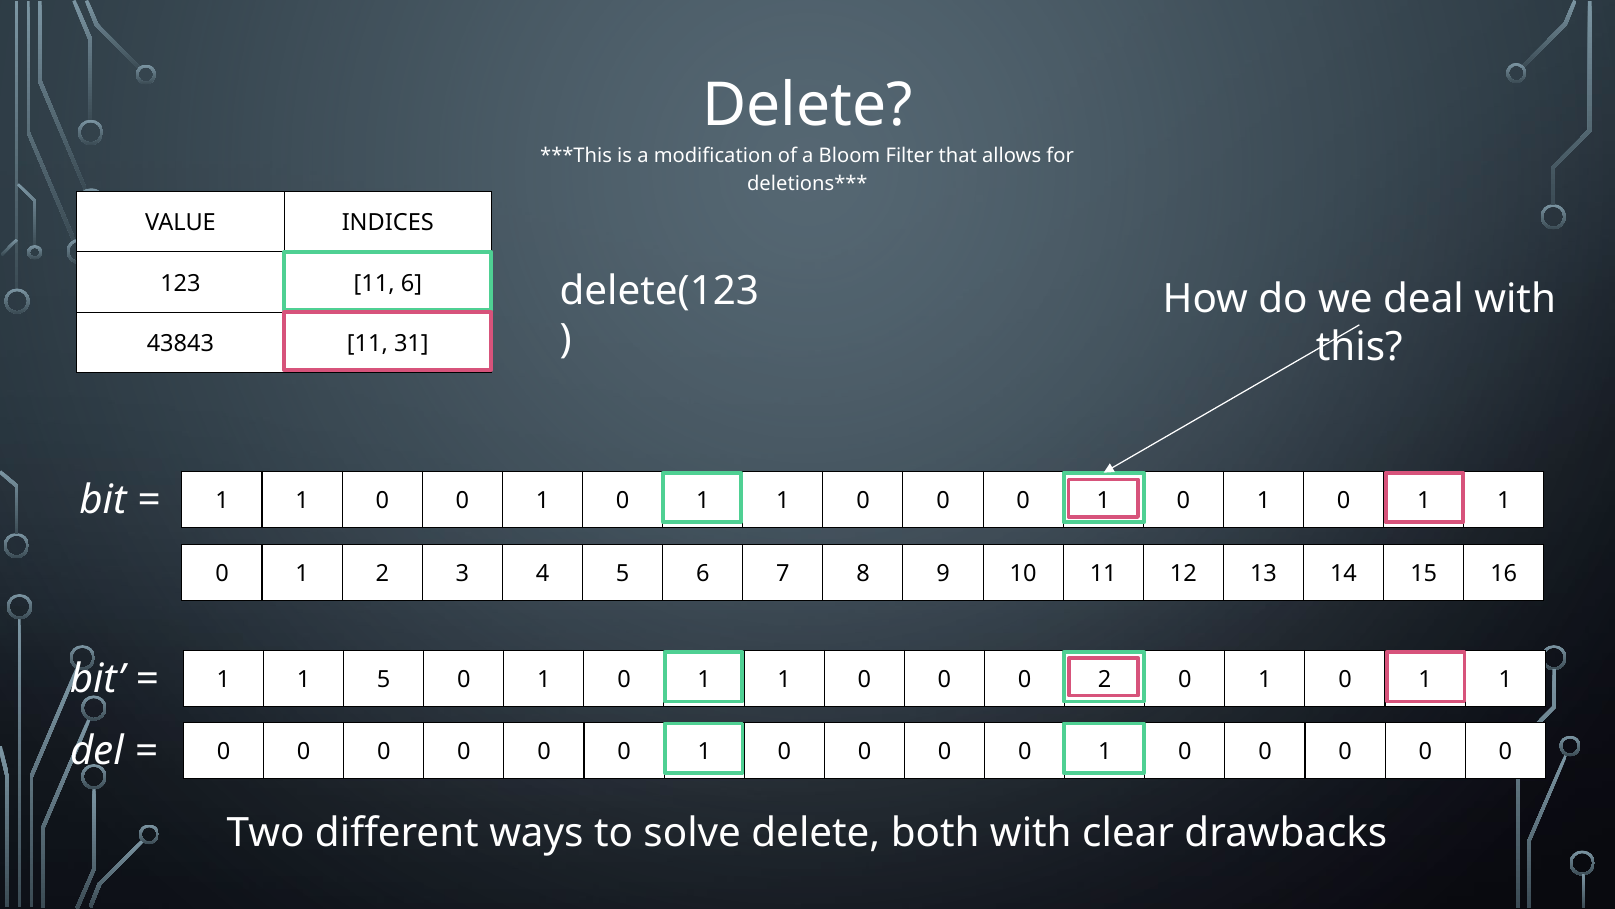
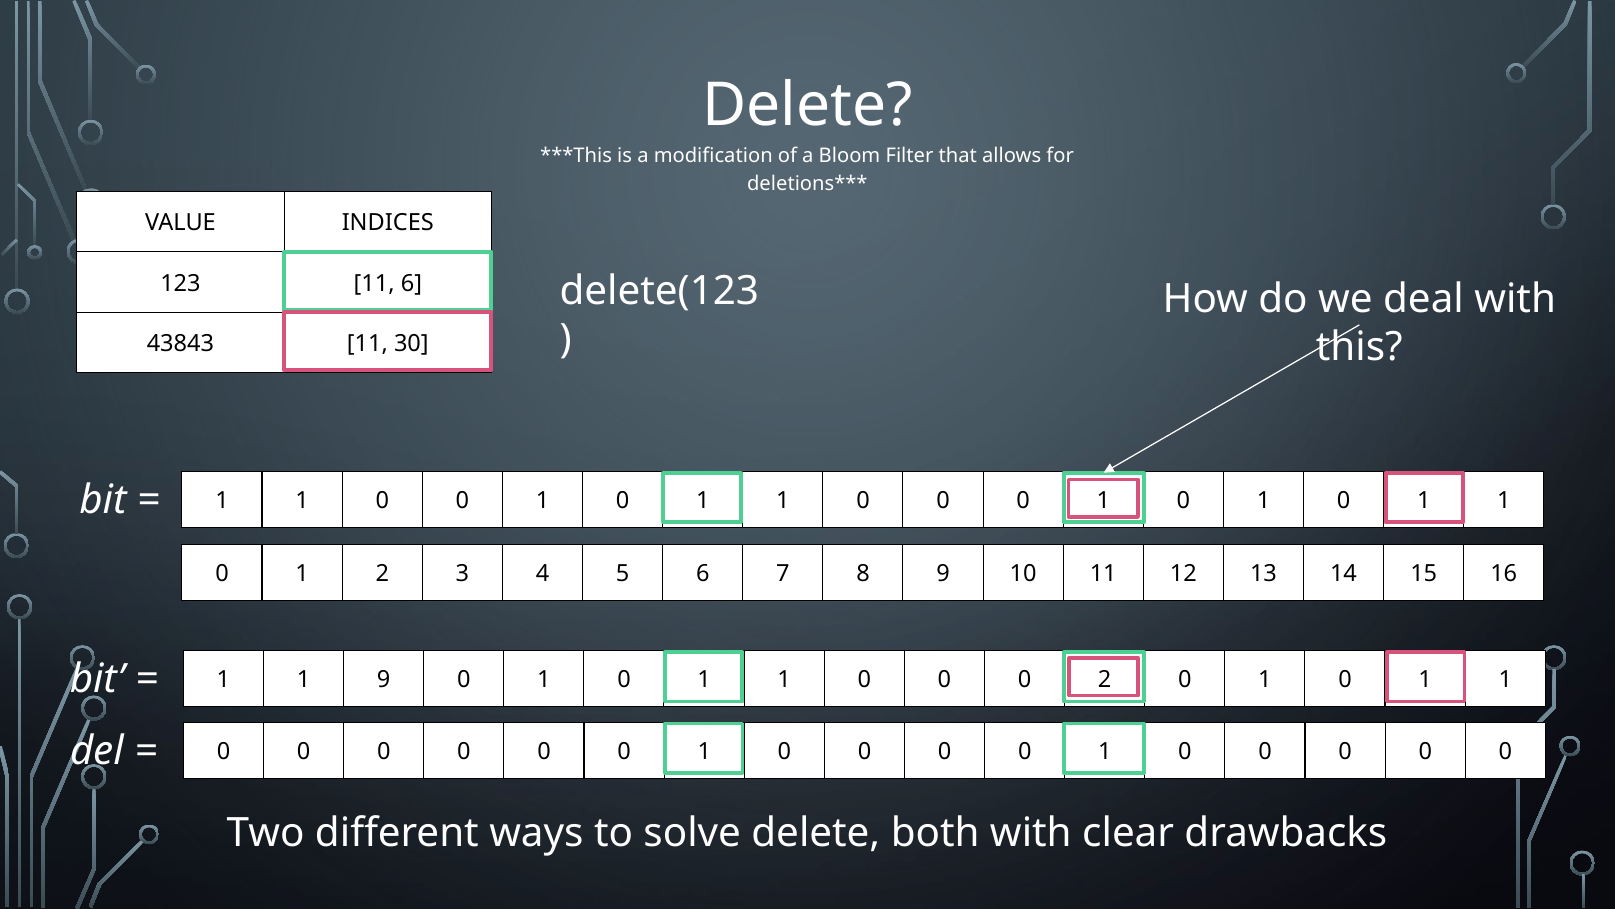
31: 31 -> 30 (411, 343)
1 5: 5 -> 9 (384, 680)
